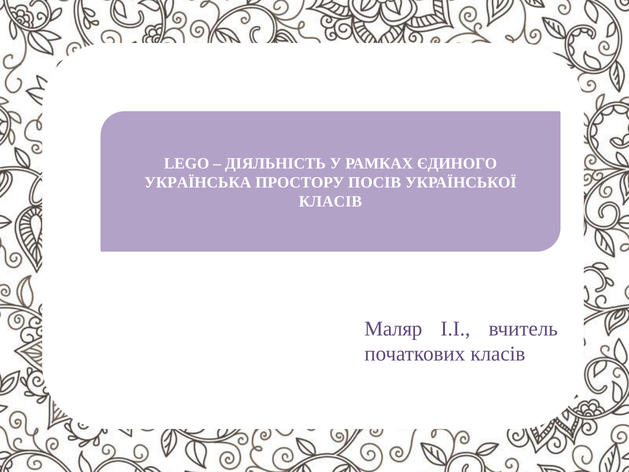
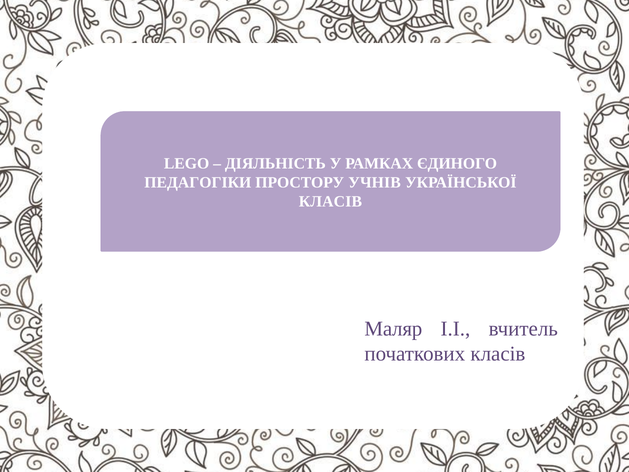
УКРАЇНСЬКА: УКРАЇНСЬКА -> ПЕДАГОГІКИ (198, 182)
ПОСІВ: ПОСІВ -> УЧНІВ (375, 182)
